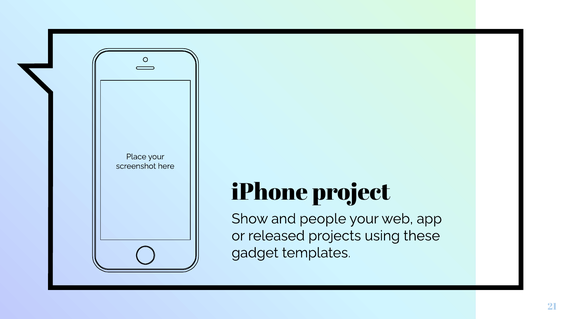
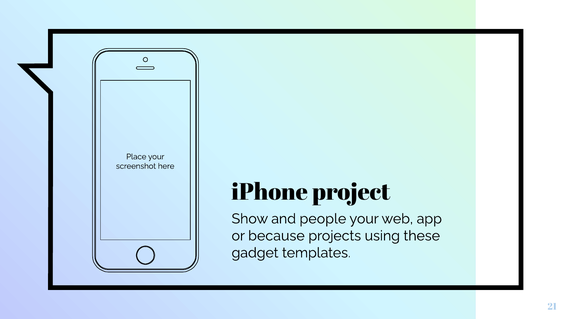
released: released -> because (276, 235)
